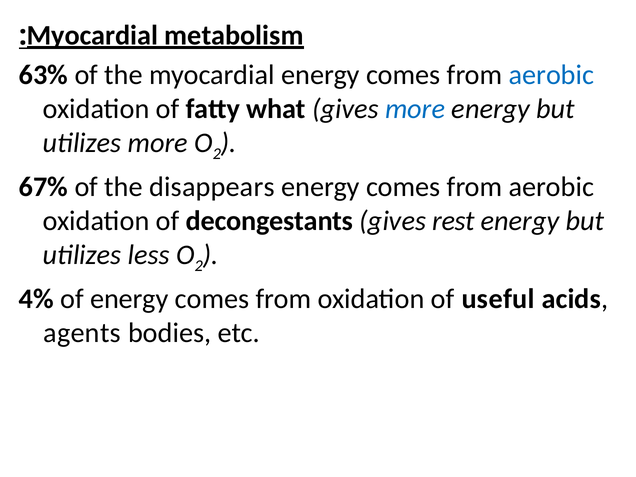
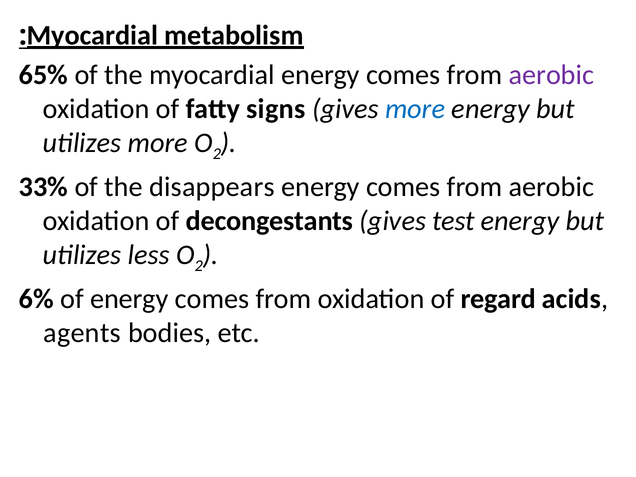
63%: 63% -> 65% (43, 75)
aerobic colour: blue -> purple (551, 75)
what: what -> signs (276, 109)
67%: 67% -> 33% (43, 187)
rest: rest -> test (454, 221)
4%: 4% -> 6% (36, 299)
useful: useful -> regard (498, 299)
